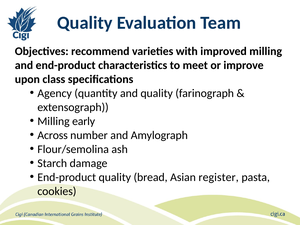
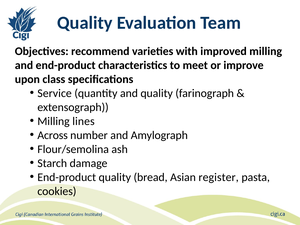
Agency: Agency -> Service (55, 93)
early: early -> lines (83, 121)
